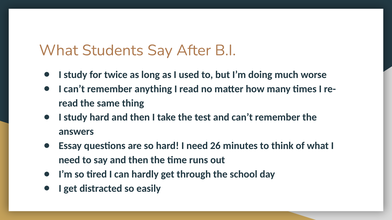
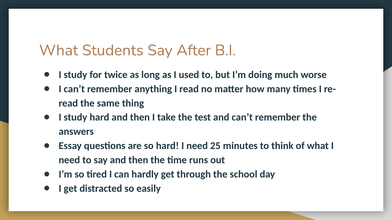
26: 26 -> 25 (215, 146)
